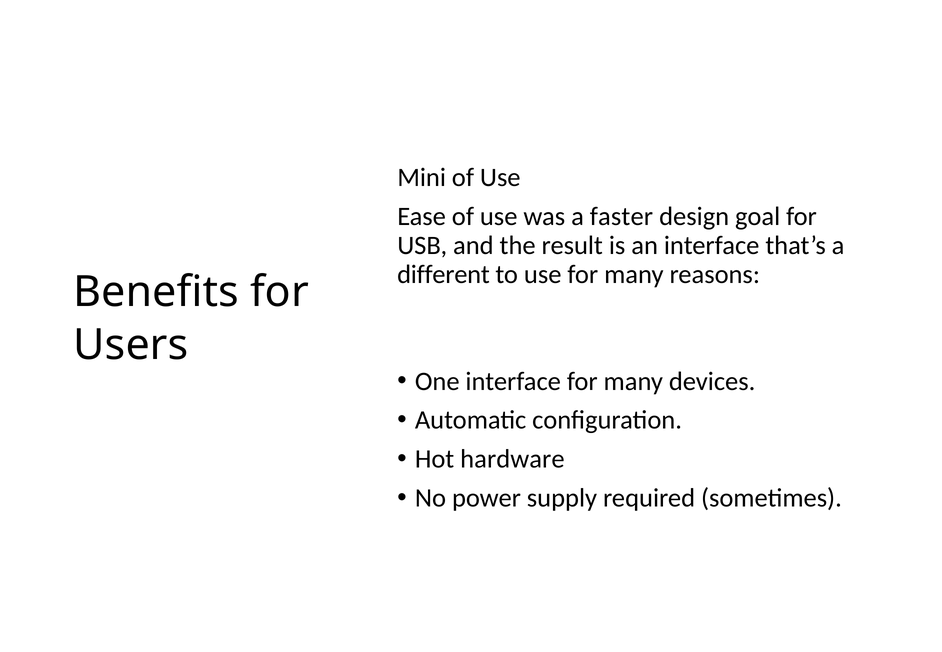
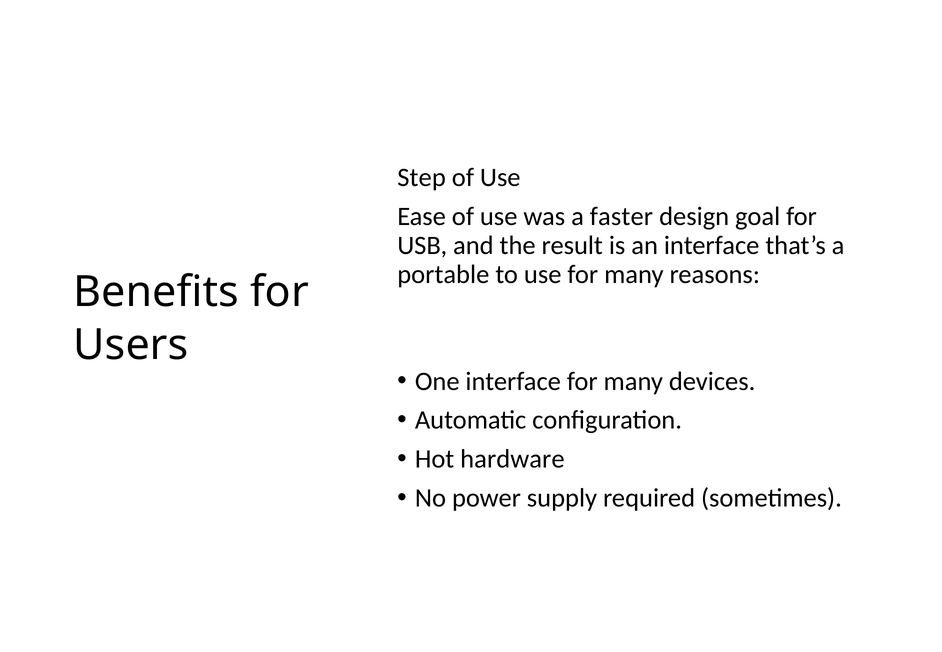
Mini: Mini -> Step (422, 177)
different: different -> portable (443, 275)
